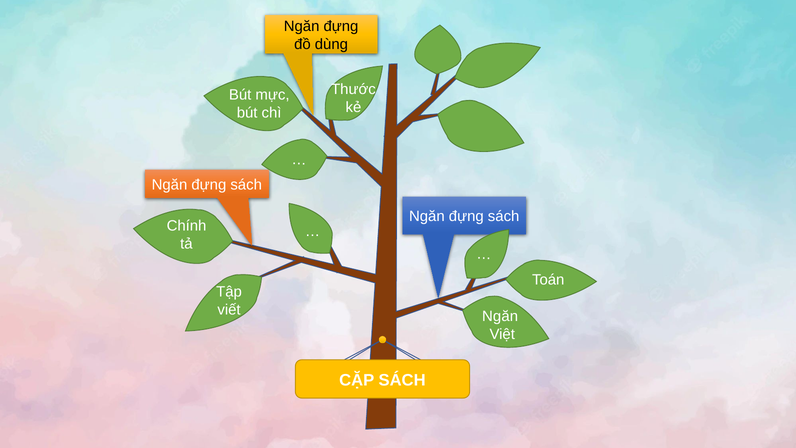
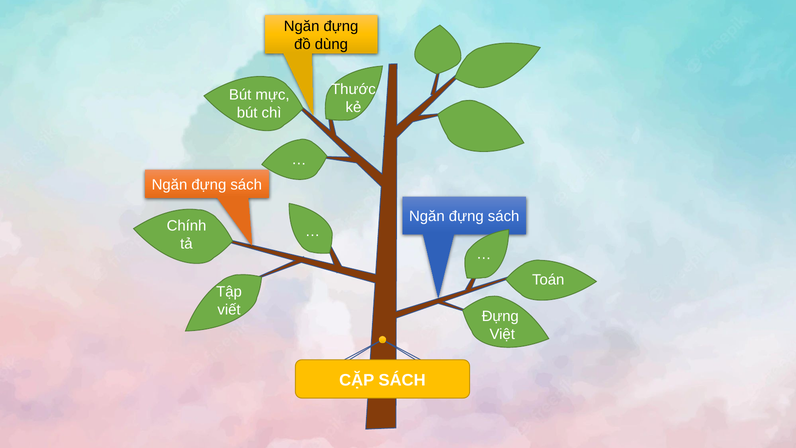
Ngăn: Ngăn -> Đựng (500, 316)
